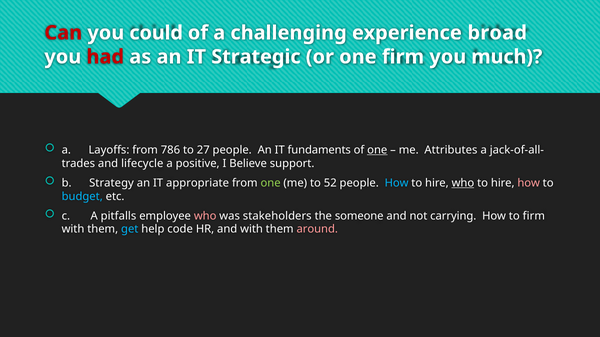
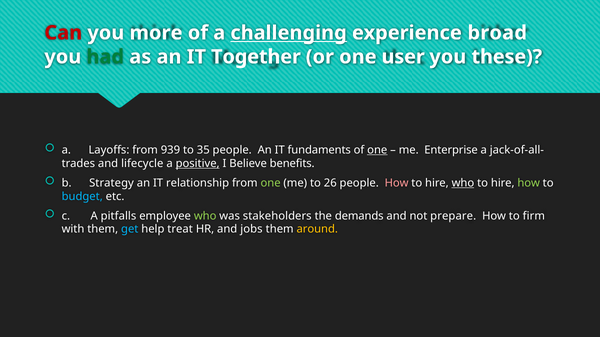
could: could -> more (156, 33)
challenging underline: none -> present (289, 33)
had colour: red -> green (105, 57)
Strategic: Strategic -> Together (256, 57)
one firm: firm -> user (403, 57)
much: much -> these (507, 57)
786: 786 -> 939 (170, 150)
27: 27 -> 35 (203, 150)
Attributes: Attributes -> Enterprise (451, 150)
positive underline: none -> present (198, 164)
support: support -> benefits (292, 164)
appropriate: appropriate -> relationship (198, 183)
52: 52 -> 26 (330, 183)
How colour: light blue -> pink (397, 183)
how colour: pink -> light green (529, 183)
who colour: pink -> light green (205, 216)
someone: someone -> demands (359, 216)
carrying: carrying -> prepare (453, 216)
code: code -> treat (180, 230)
and with: with -> jobs (251, 230)
around colour: pink -> yellow (317, 230)
